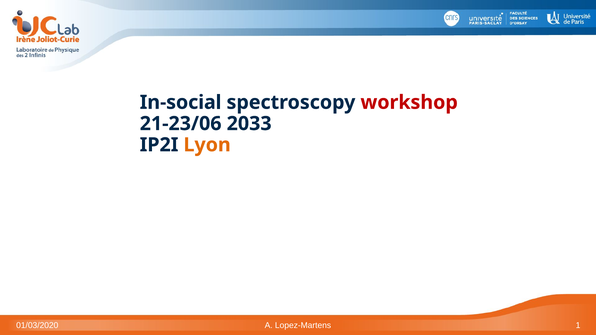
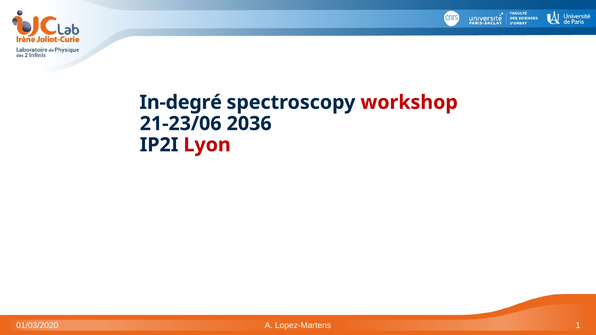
In-social: In-social -> In-degré (181, 102)
2033: 2033 -> 2036 (249, 124)
Lyon colour: orange -> red (207, 145)
